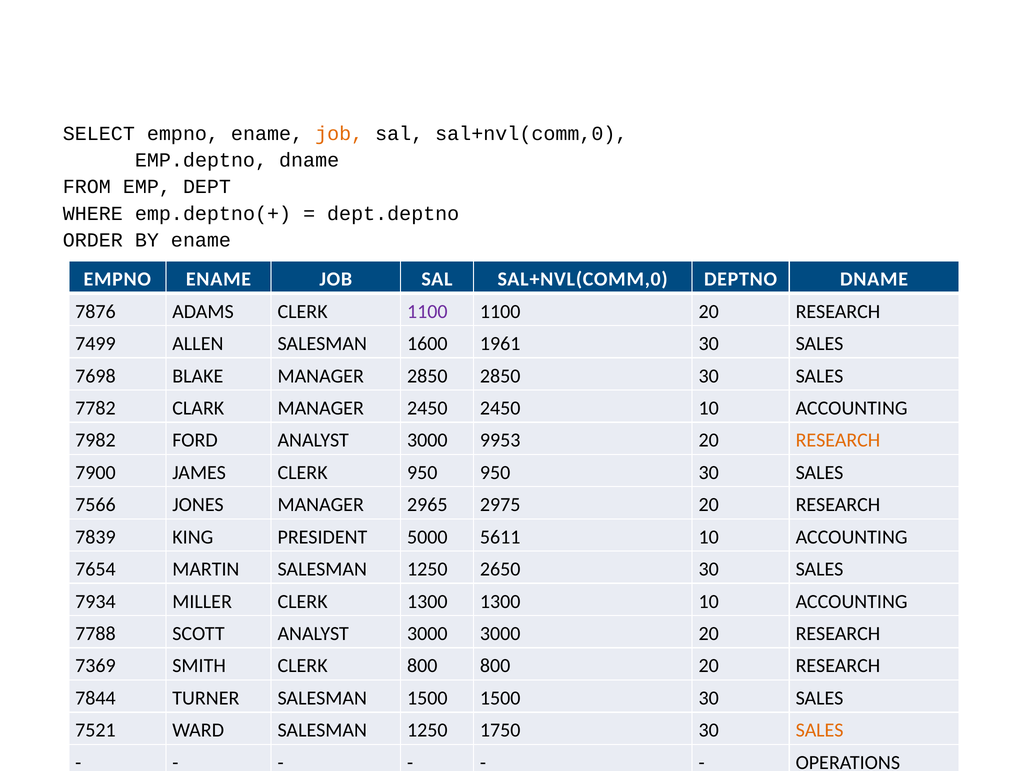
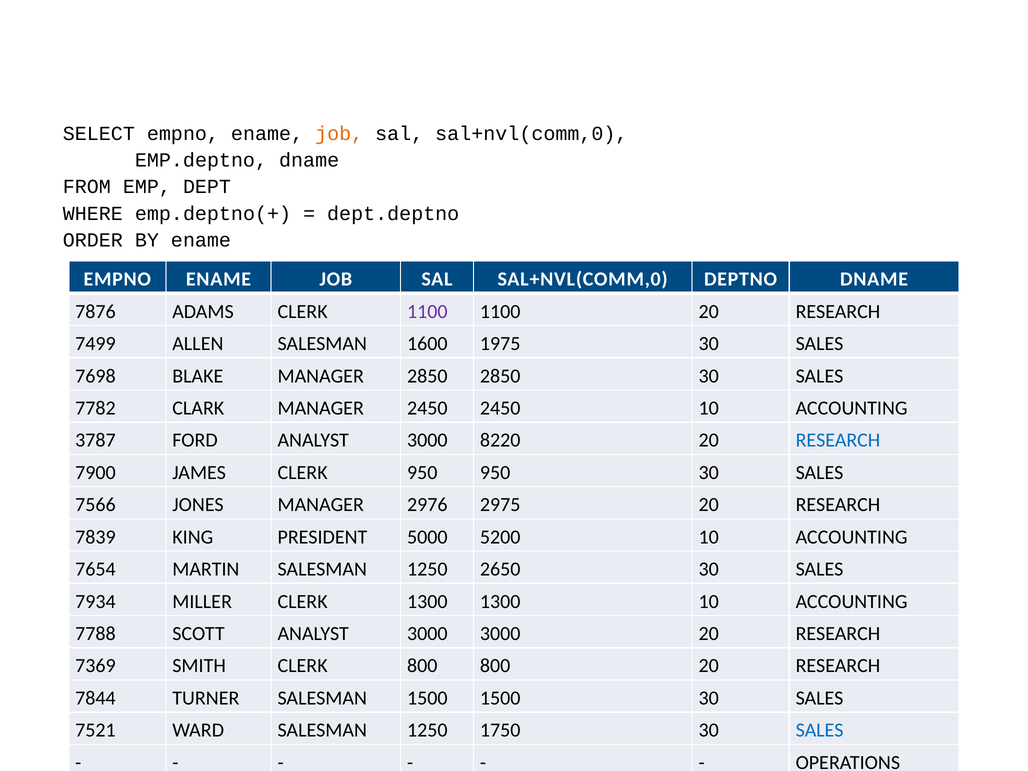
1961: 1961 -> 1975 (500, 344)
7982: 7982 -> 3787 (95, 440)
9953: 9953 -> 8220 (500, 440)
RESEARCH colour: orange -> blue (838, 440)
2965: 2965 -> 2976 (427, 505)
5611: 5611 -> 5200 (500, 537)
SALES colour: orange -> blue (820, 730)
